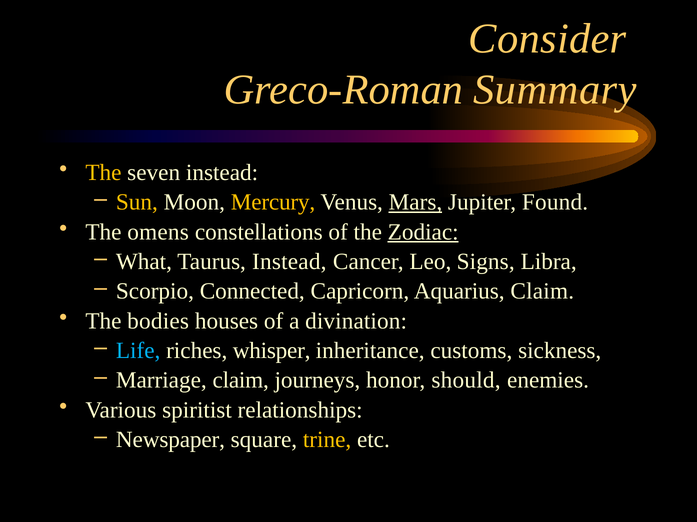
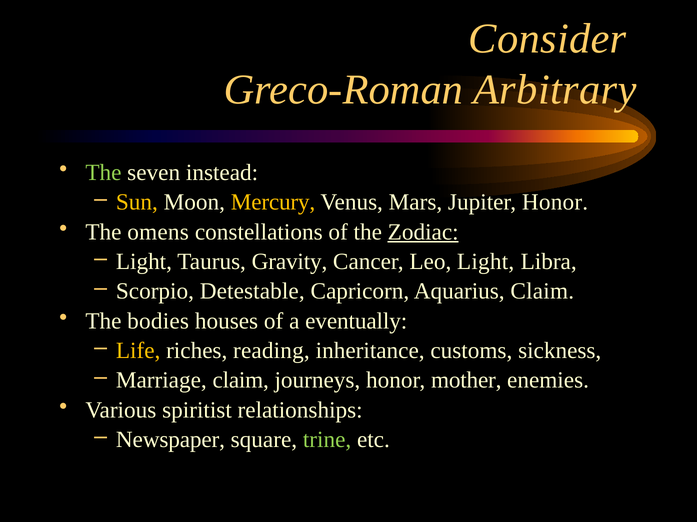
Summary: Summary -> Arbitrary (555, 90)
The colour: yellow -> light green (103, 173)
Mars underline: present -> none (415, 202)
Jupiter Found: Found -> Honor (555, 202)
What: What -> Light (144, 262)
Taurus Instead: Instead -> Gravity (290, 262)
Leo Signs: Signs -> Light (486, 262)
Connected: Connected -> Detestable (252, 292)
divination: divination -> eventually (356, 321)
Life colour: light blue -> yellow (138, 351)
whisper: whisper -> reading (271, 351)
should: should -> mother (466, 381)
trine colour: yellow -> light green (327, 440)
